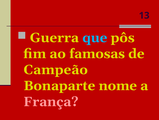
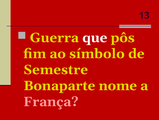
que colour: light blue -> white (95, 37)
famosas: famosas -> símbolo (97, 53)
Campeão: Campeão -> Semestre (56, 69)
